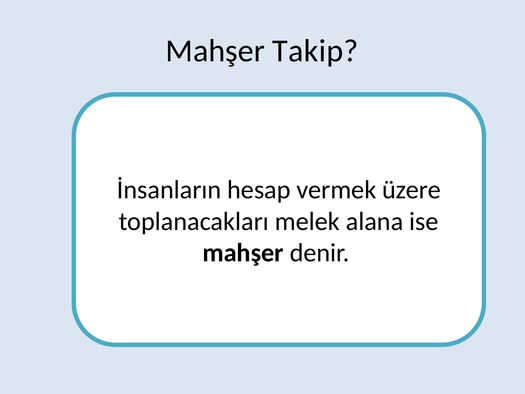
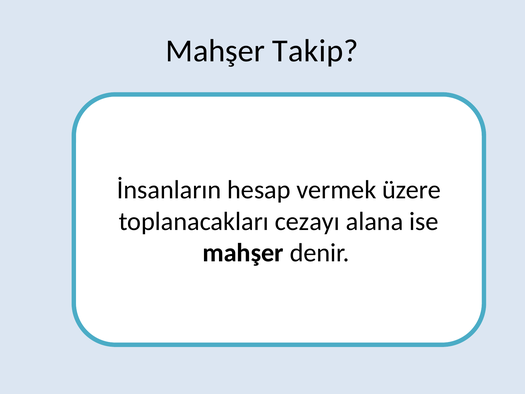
melek: melek -> cezayı (307, 221)
